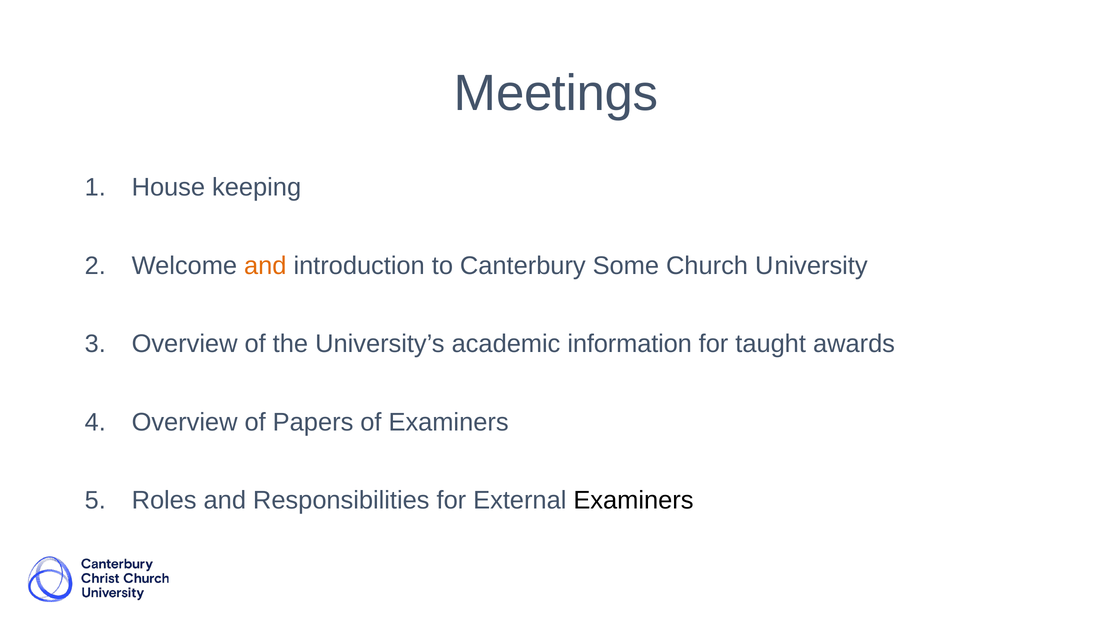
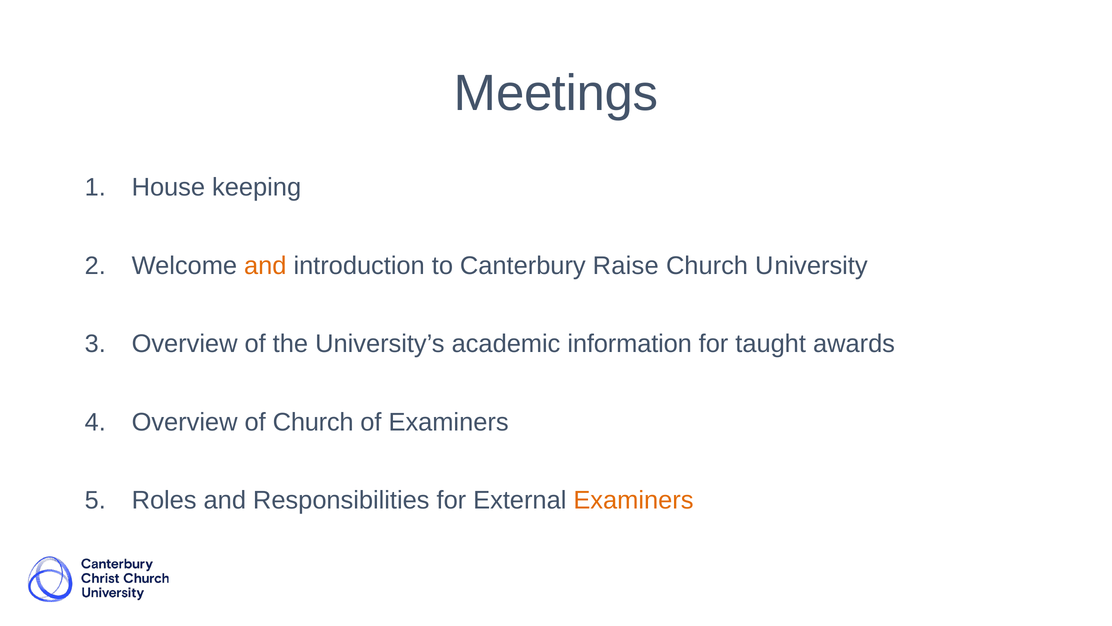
Some: Some -> Raise (626, 265)
of Papers: Papers -> Church (313, 422)
Examiners colour: black -> orange (633, 500)
